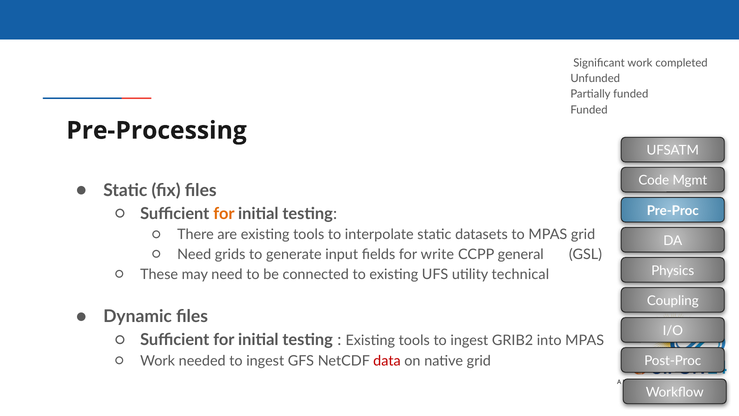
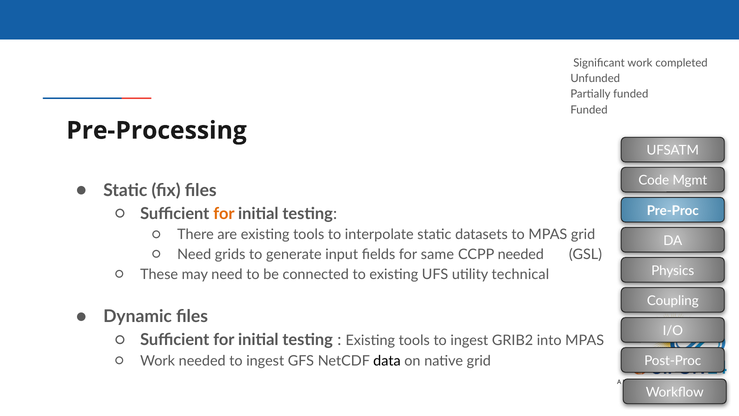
write: write -> same (437, 254)
CCPP general: general -> needed (521, 254)
data colour: red -> black (387, 361)
